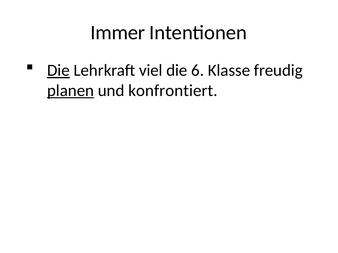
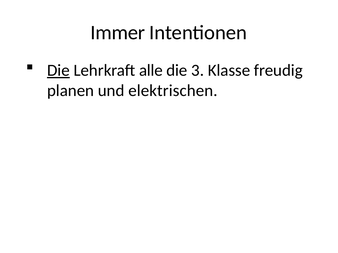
viel: viel -> alle (151, 71)
6: 6 -> 3 (198, 71)
planen underline: present -> none (71, 91)
konfrontiert: konfrontiert -> elektrischen (173, 91)
